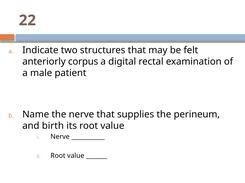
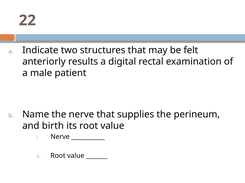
corpus: corpus -> results (83, 62)
